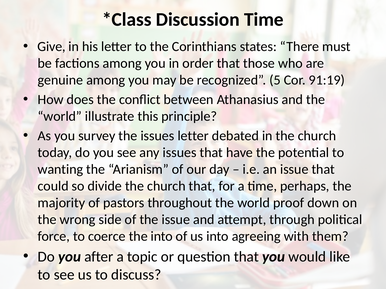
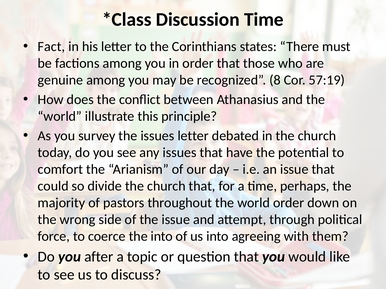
Give: Give -> Fact (51, 47)
5: 5 -> 8 (275, 80)
91:19: 91:19 -> 57:19 (327, 80)
wanting: wanting -> comfort (60, 170)
world proof: proof -> order (289, 203)
